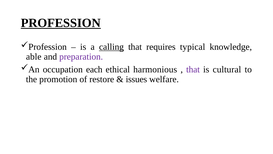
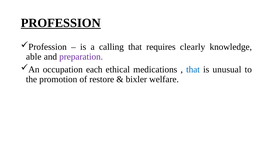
calling underline: present -> none (111, 47)
typical: typical -> clearly (193, 47)
harmonious: harmonious -> medications (155, 69)
that colour: purple -> blue (193, 69)
cultural: cultural -> unusual (227, 69)
issues: issues -> bixler (136, 79)
